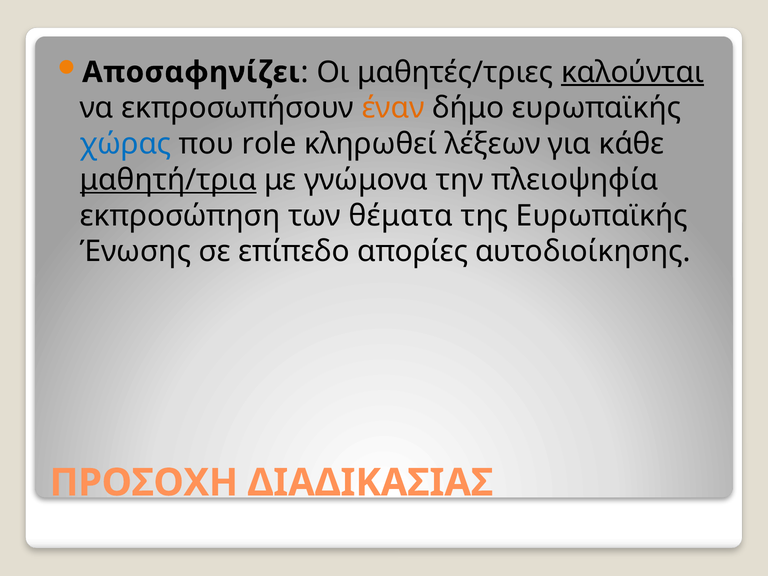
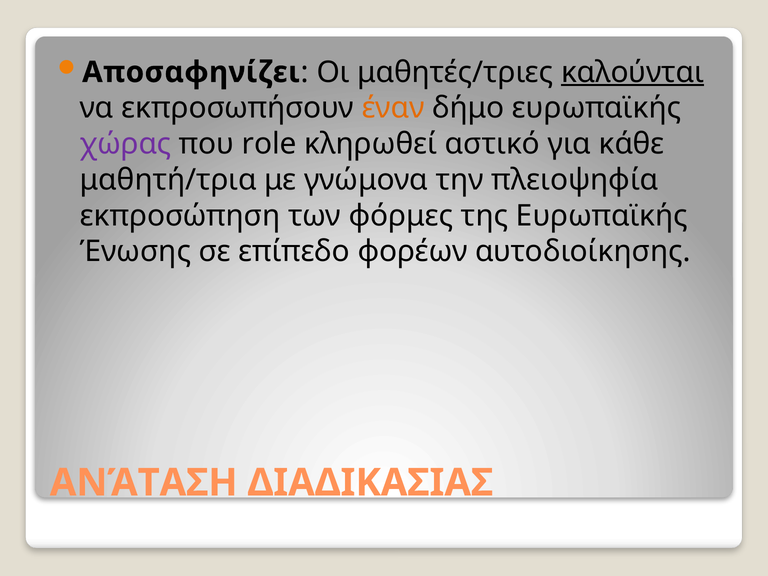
χώρας colour: blue -> purple (126, 144)
λέξεων: λέξεων -> αστικό (492, 144)
μαθητή/τρια underline: present -> none (168, 180)
θέματα: θέματα -> φόρμες (401, 216)
απορίες: απορίες -> φορέων (413, 252)
ΠΡΟΣΟΧΗ: ΠΡΟΣΟΧΗ -> ΑΝΆΤΑΣΗ (144, 483)
